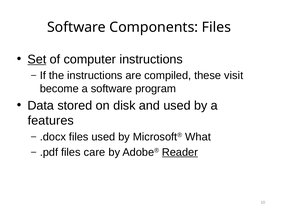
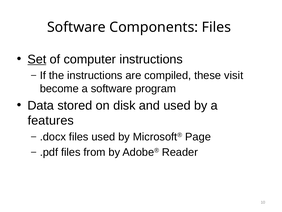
What: What -> Page (198, 136)
care: care -> from (95, 152)
Reader underline: present -> none (180, 152)
